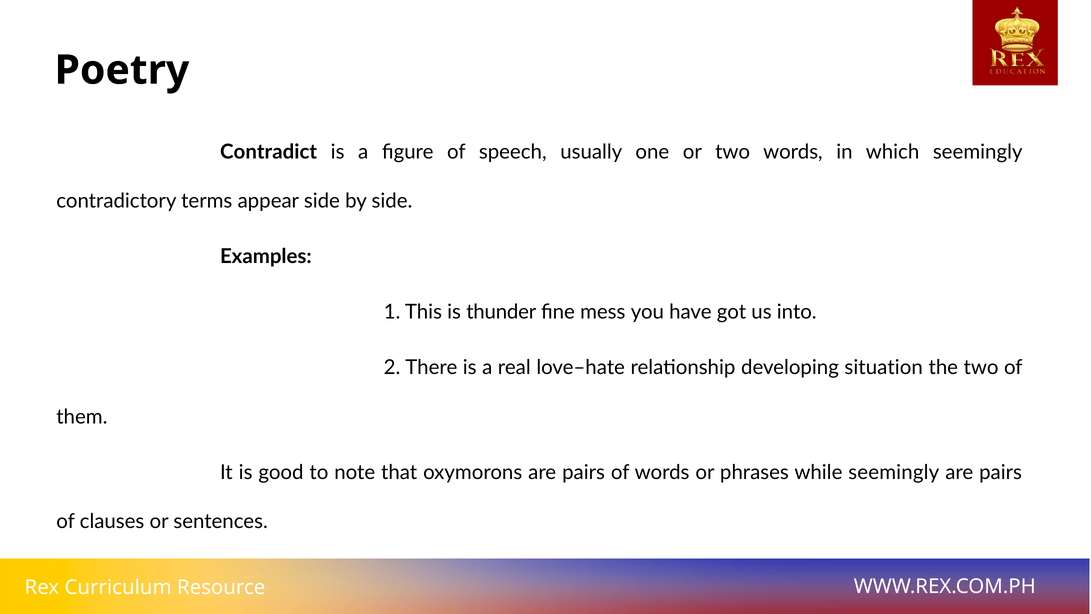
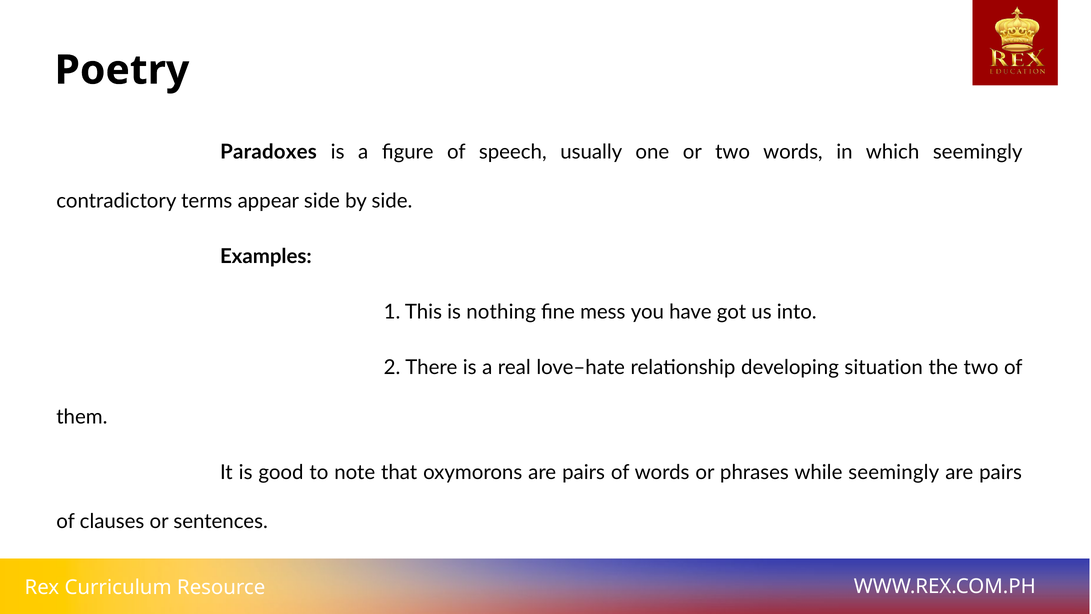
Contradict: Contradict -> Paradoxes (268, 152)
thunder: thunder -> nothing (501, 312)
